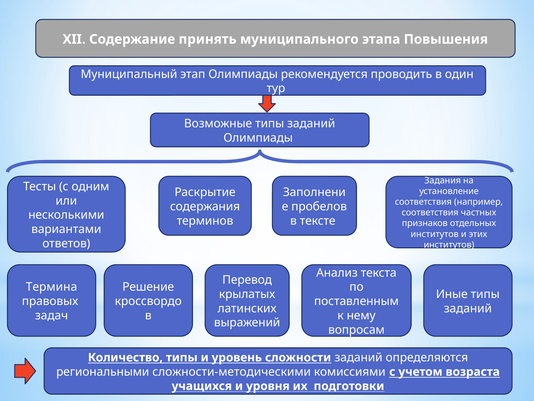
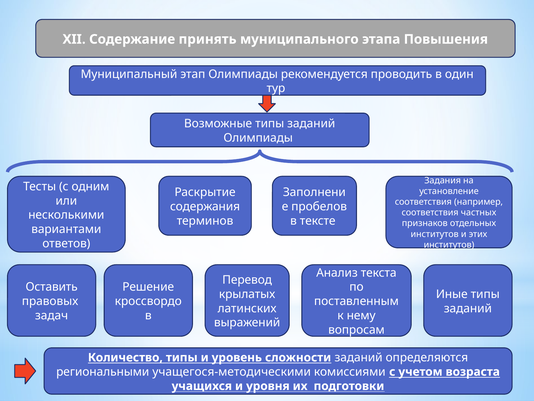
Термина: Термина -> Оставить (52, 287)
сложности-методическими: сложности-методическими -> учащегося-методическими (232, 371)
